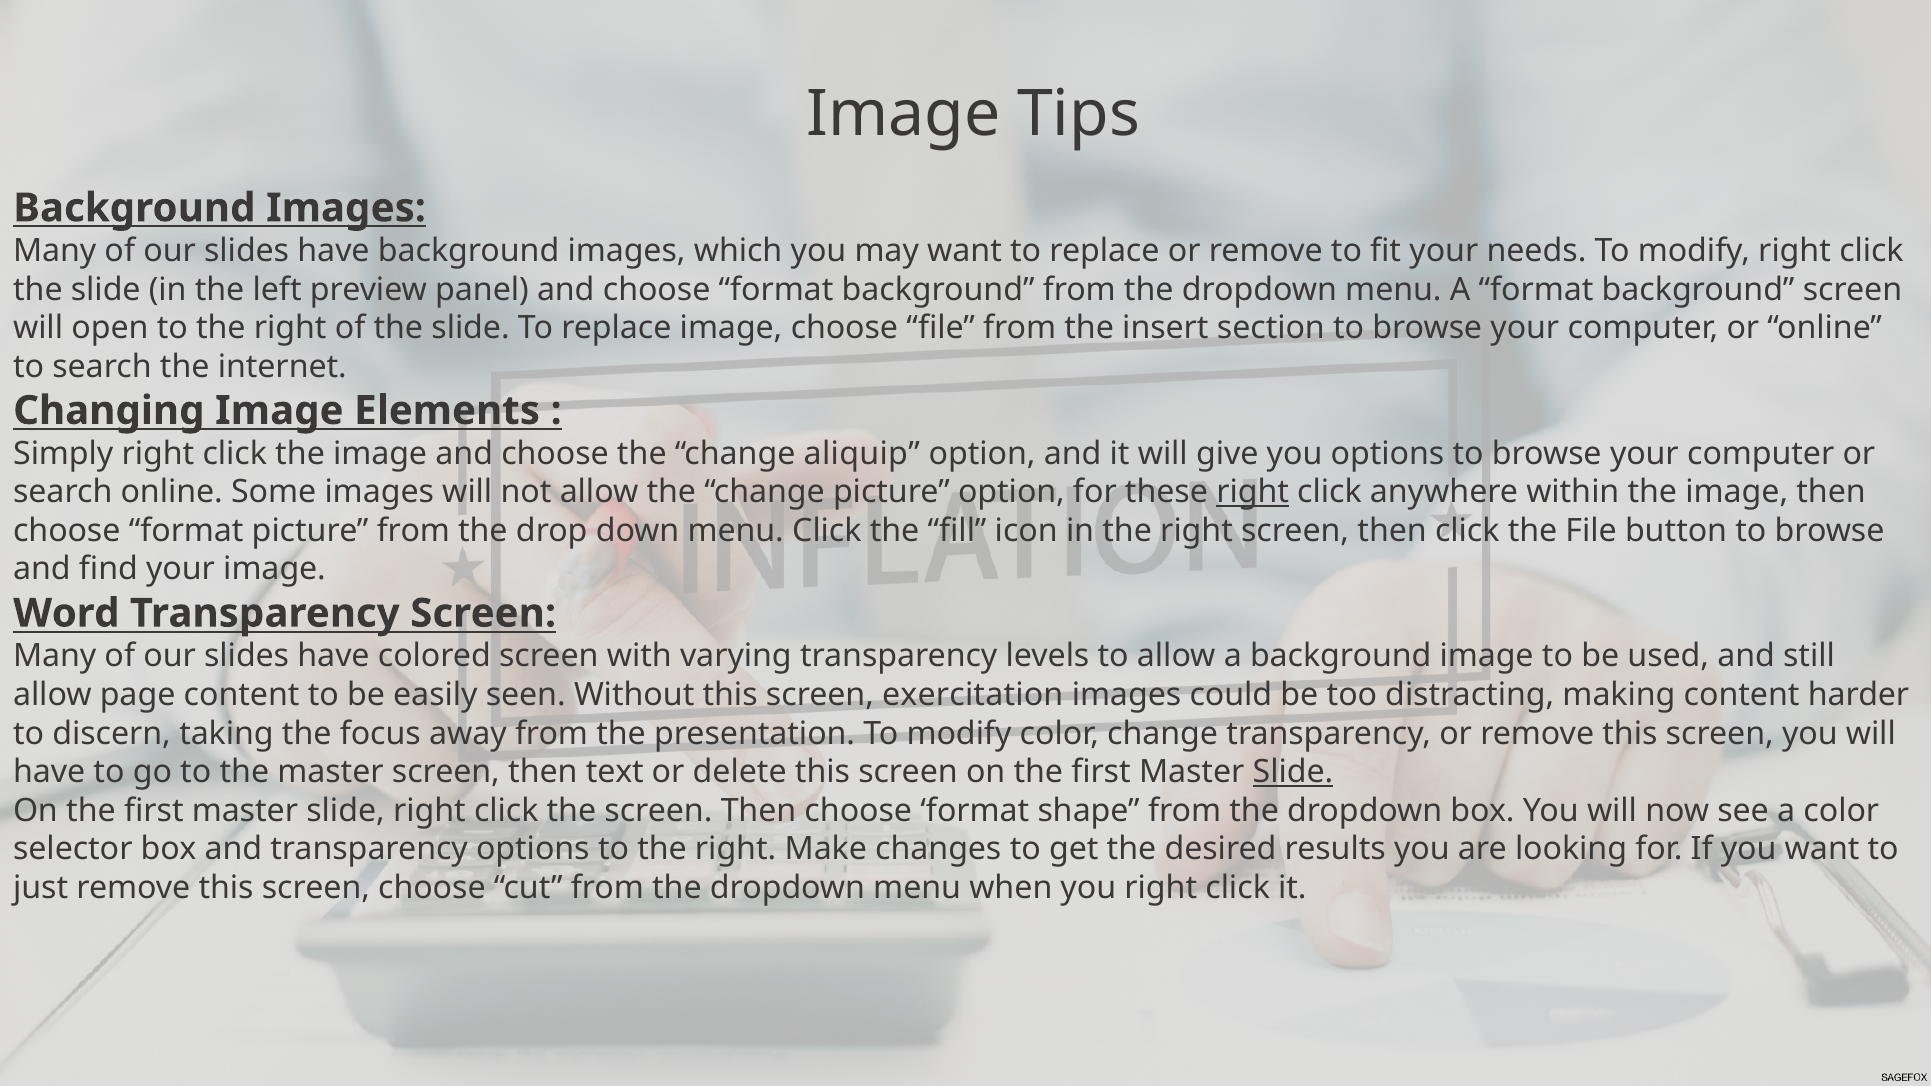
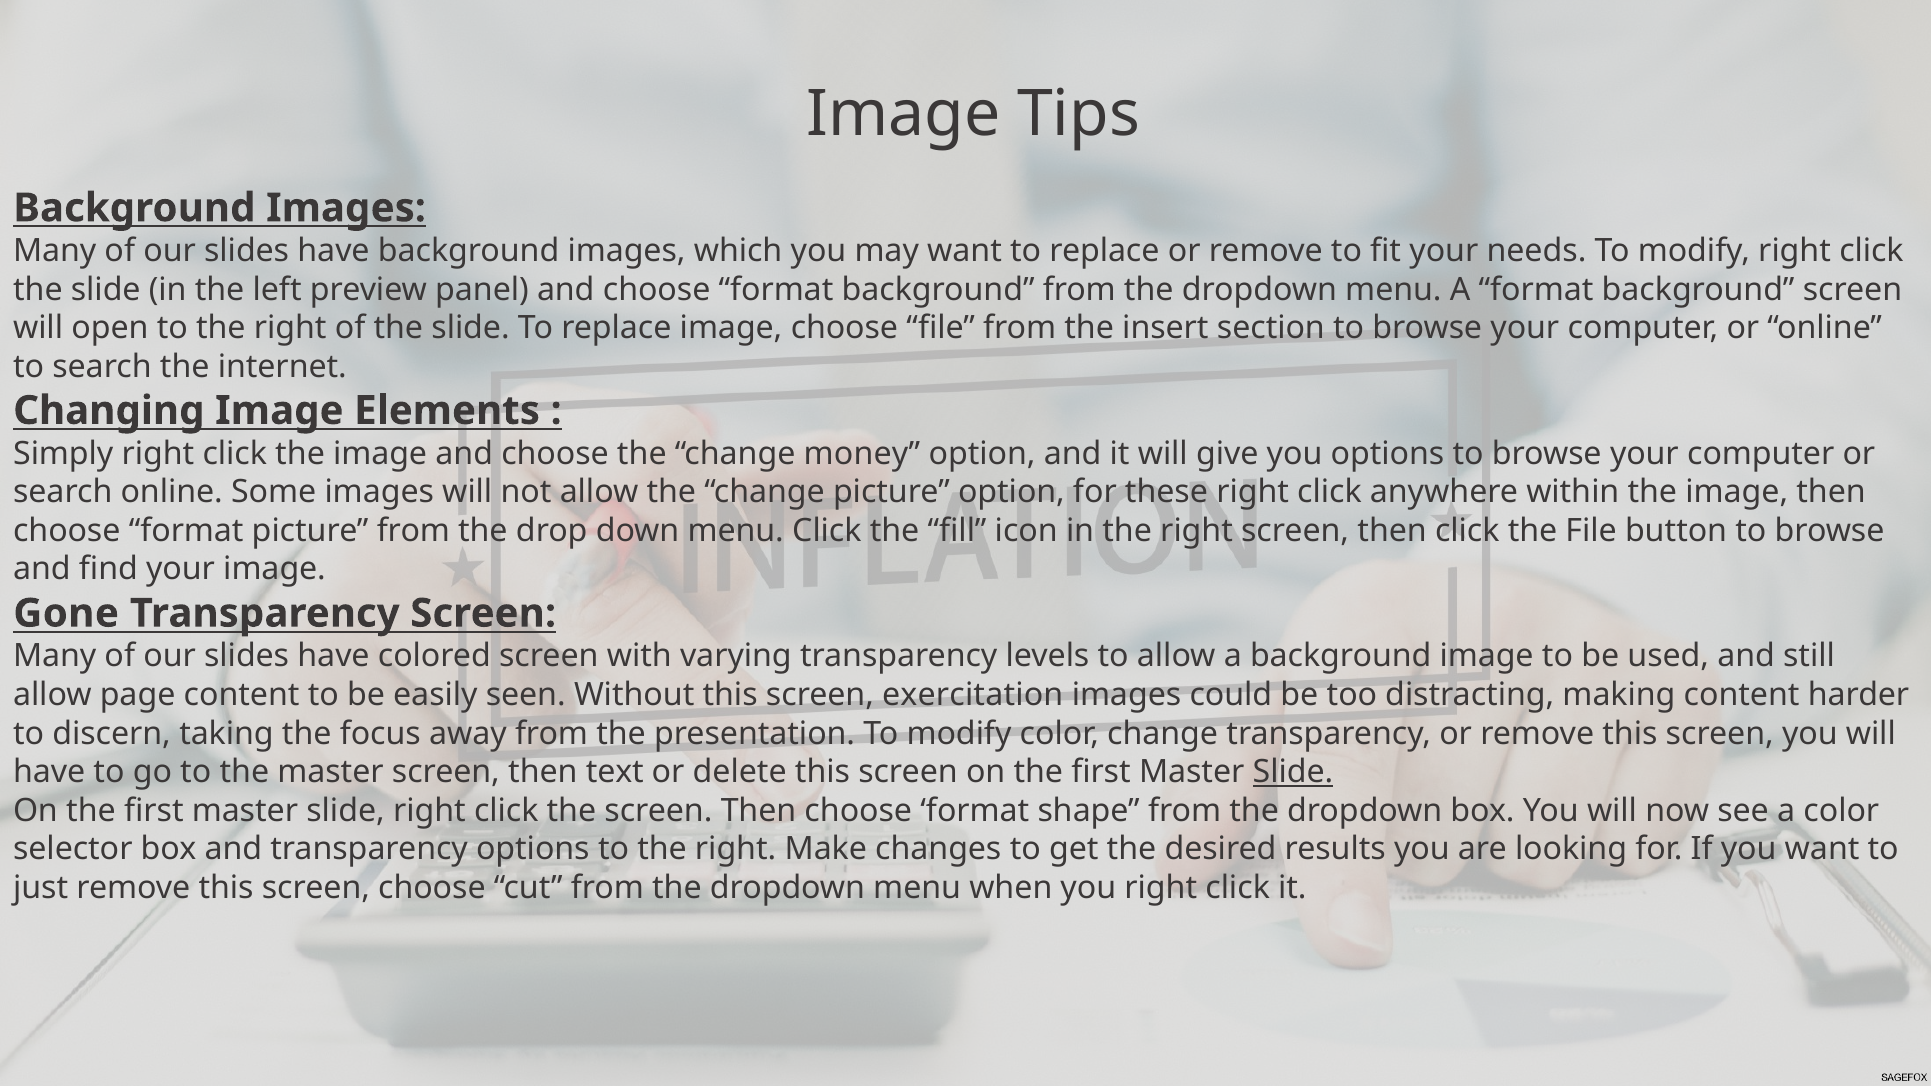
aliquip: aliquip -> money (862, 454)
right underline: present -> none (1253, 492)
Word: Word -> Gone (66, 613)
